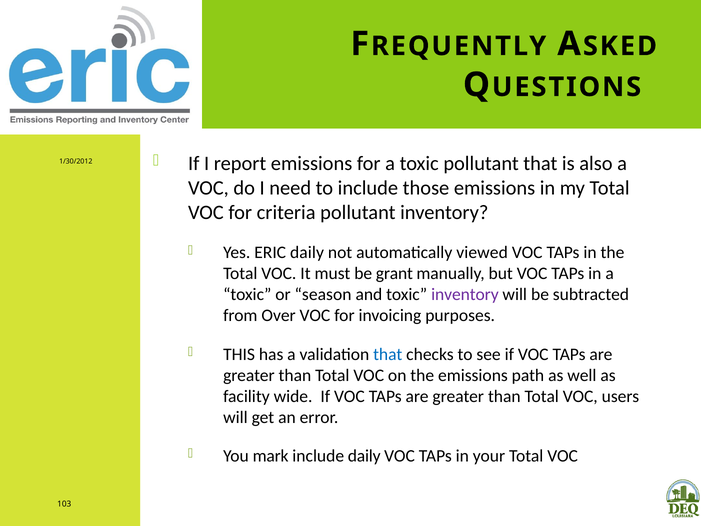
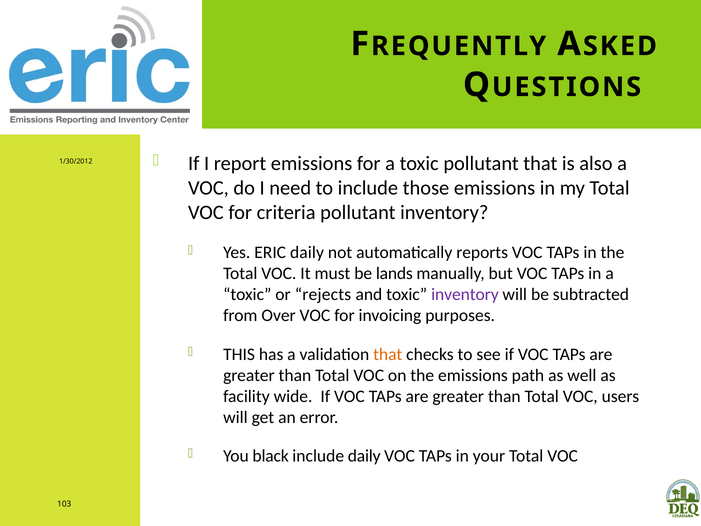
viewed: viewed -> reports (482, 252)
grant: grant -> lands (394, 273)
season: season -> rejects (323, 294)
that colour: blue -> orange (388, 354)
mark: mark -> black (271, 456)
